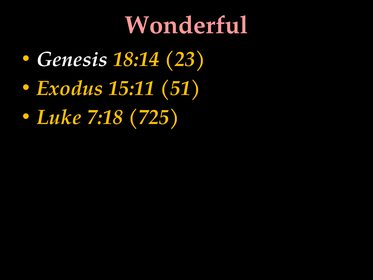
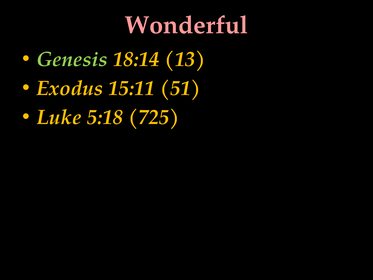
Genesis colour: white -> light green (72, 59)
23: 23 -> 13 (185, 59)
7:18: 7:18 -> 5:18 (105, 117)
